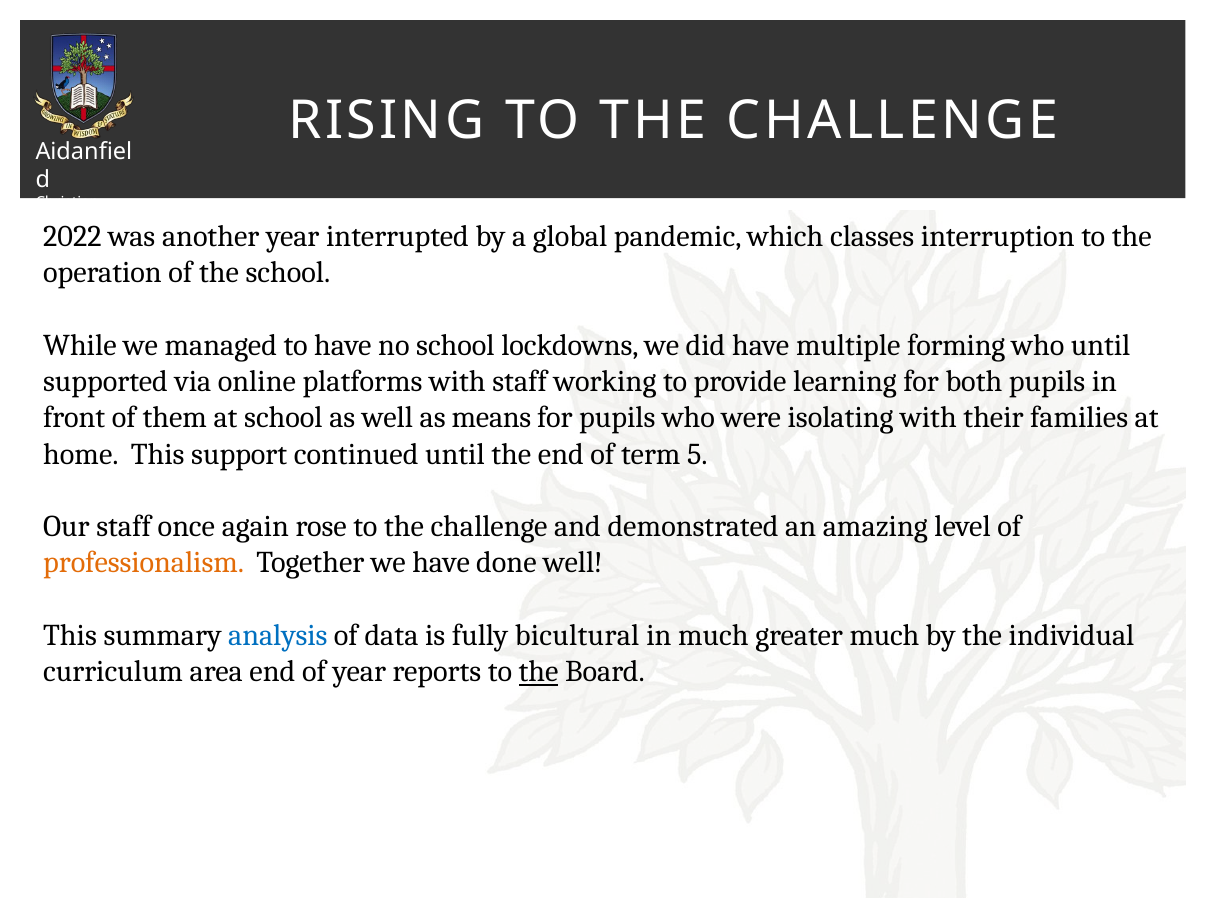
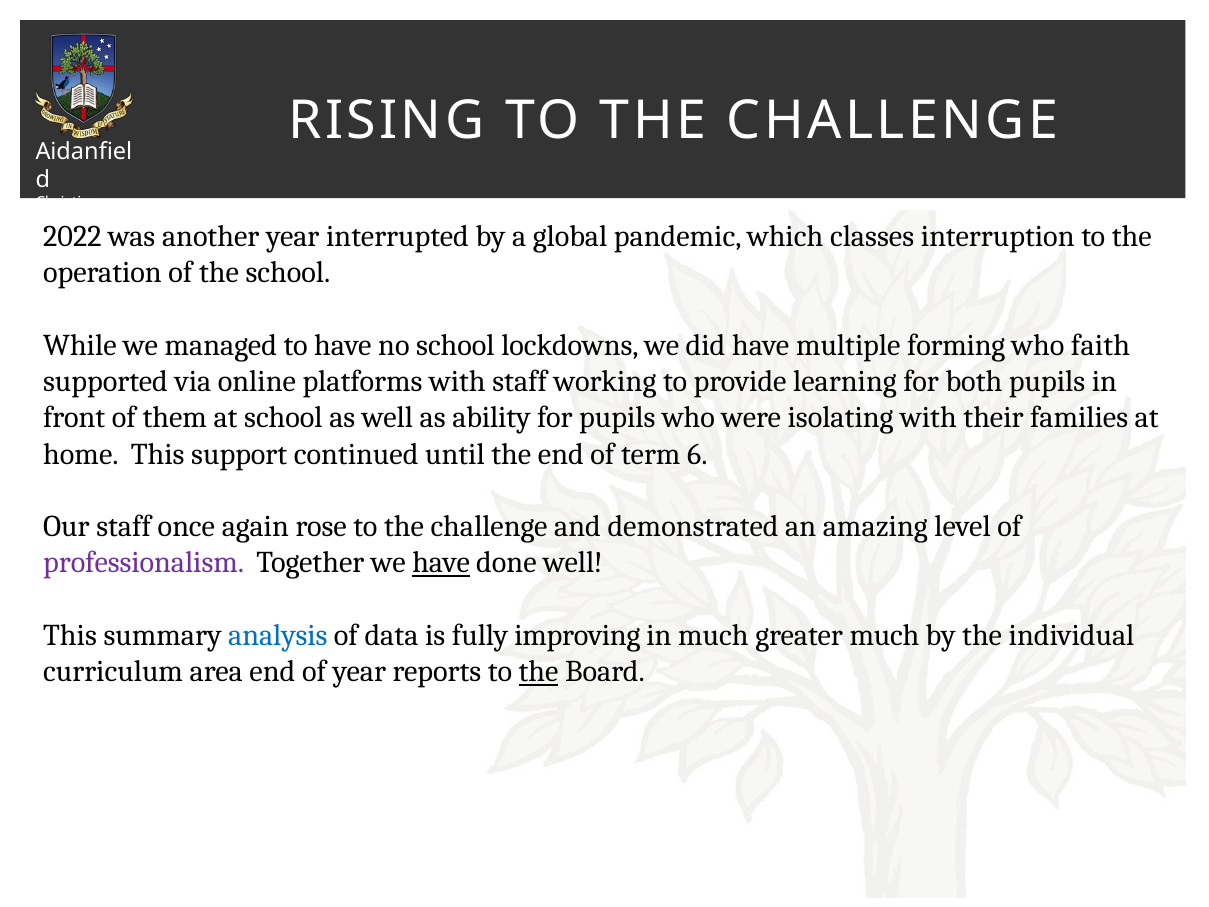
who until: until -> faith (1101, 345)
means: means -> ability (491, 418)
5: 5 -> 6 (697, 454)
professionalism colour: orange -> purple (144, 563)
have underline: none -> present (441, 563)
bicultural: bicultural -> improving (577, 635)
